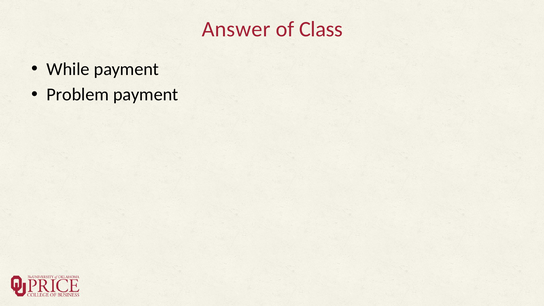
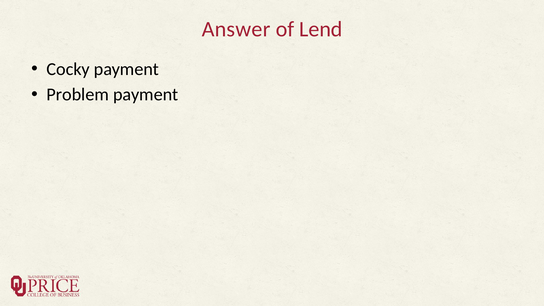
Class: Class -> Lend (321, 29)
While: While -> Cocky (68, 69)
